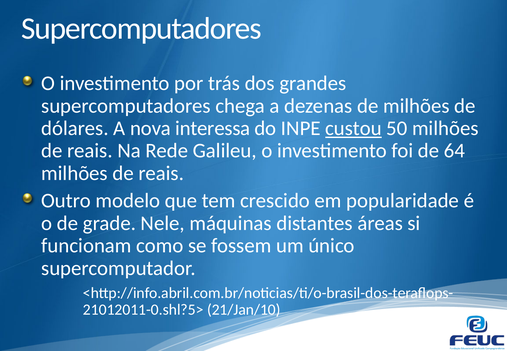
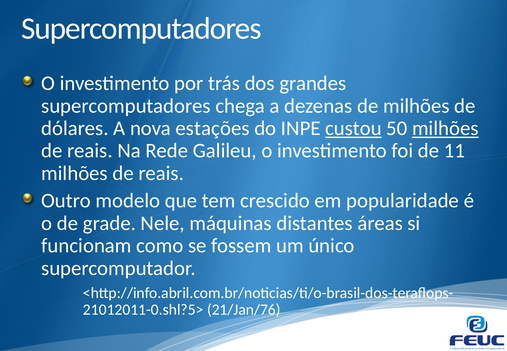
interessa: interessa -> estações (213, 128)
milhões underline: none -> present (445, 128)
64: 64 -> 11 (454, 151)
21/Jan/10: 21/Jan/10 -> 21/Jan/76 (244, 310)
